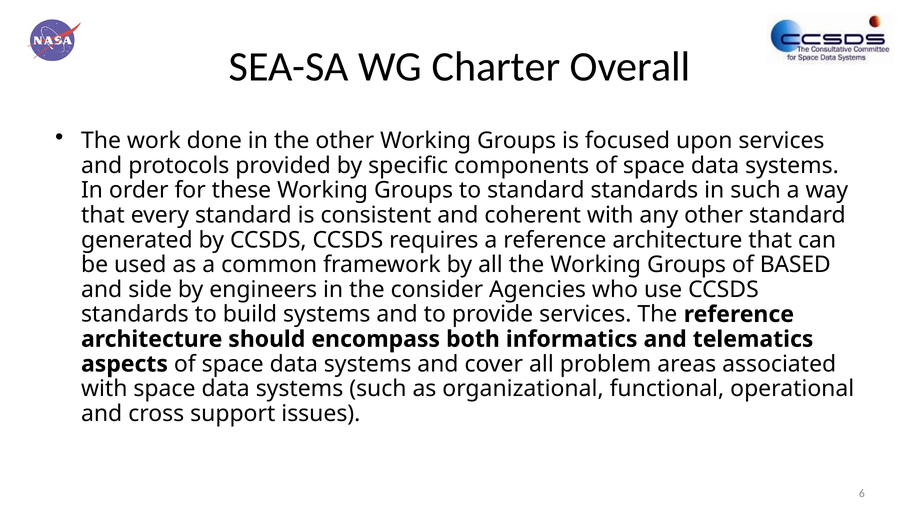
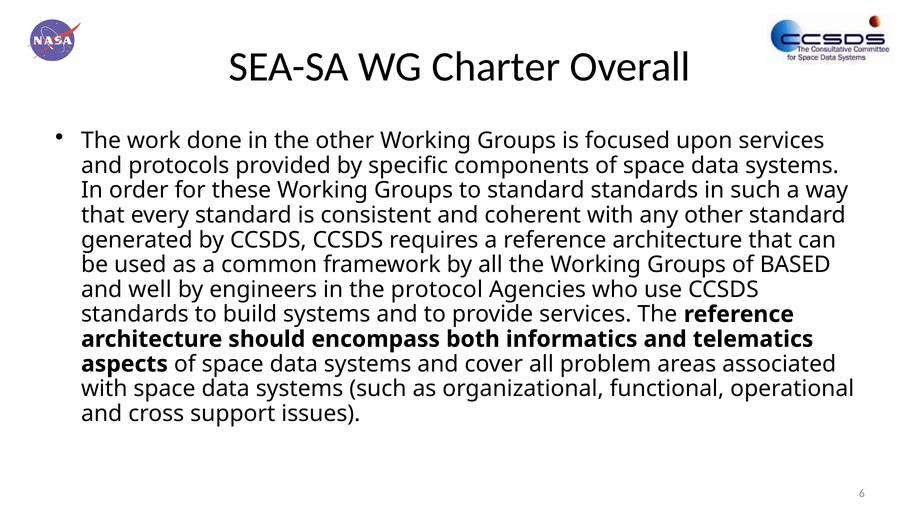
side: side -> well (150, 290)
consider: consider -> protocol (437, 290)
